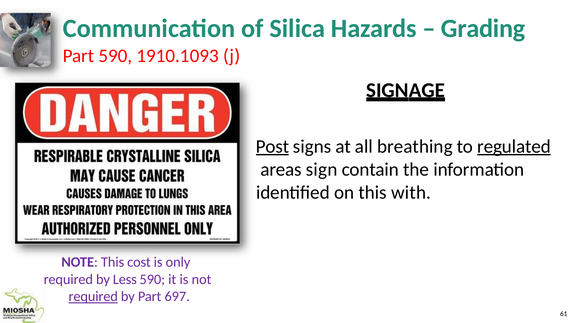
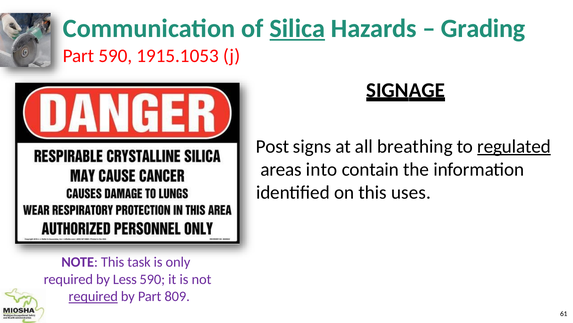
Silica underline: none -> present (297, 28)
1910.1093: 1910.1093 -> 1915.1053 (178, 56)
Post underline: present -> none (272, 146)
sign: sign -> into (322, 169)
with: with -> uses (411, 192)
cost: cost -> task (139, 262)
697: 697 -> 809 (177, 296)
